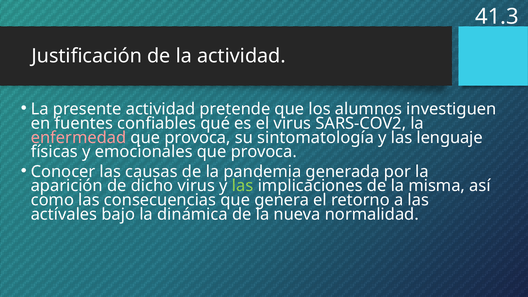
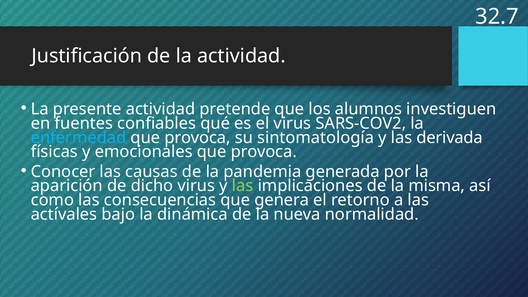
41.3: 41.3 -> 32.7 (497, 17)
enfermedad colour: pink -> light blue (79, 138)
lenguaje: lenguaje -> derivada (450, 138)
